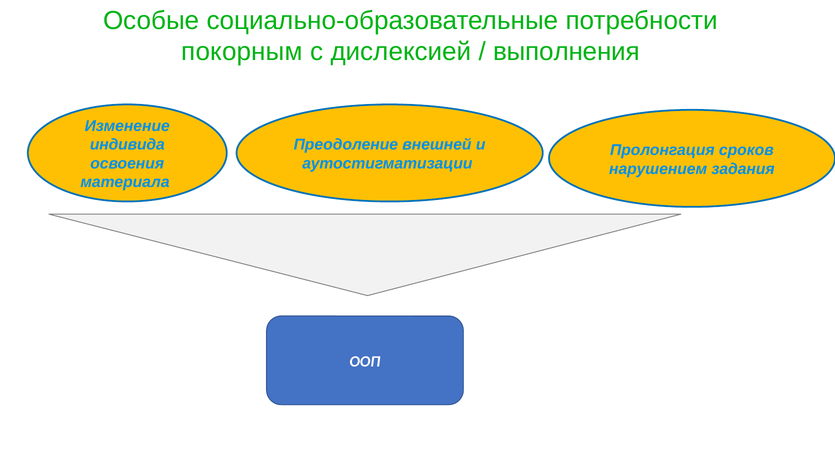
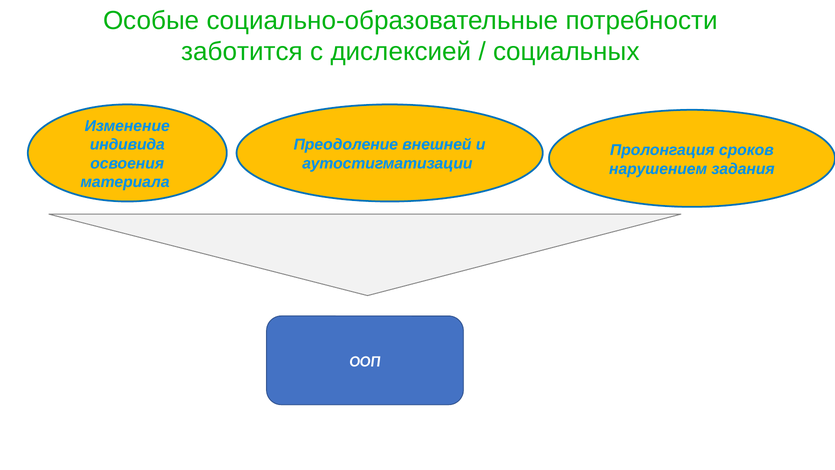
покорным: покорным -> заботится (242, 52)
выполнения: выполнения -> социальных (566, 52)
